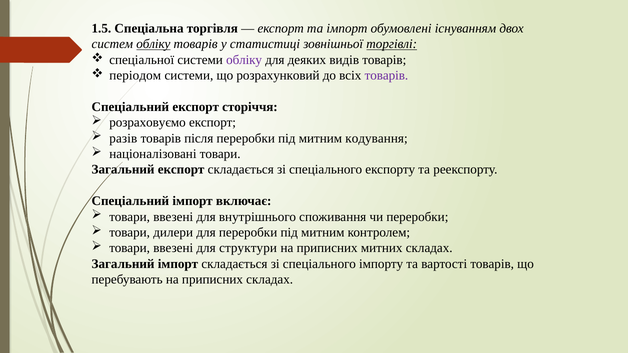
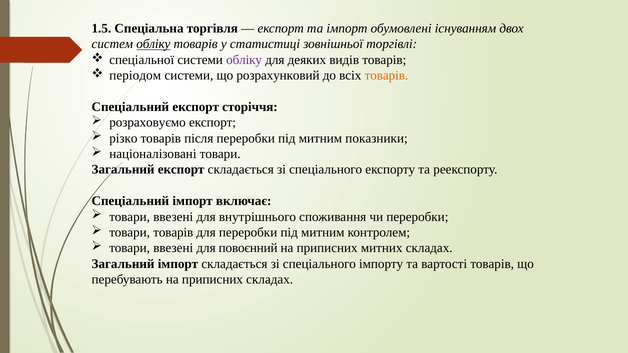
торгівлі underline: present -> none (392, 44)
товарів colour: purple -> orange (386, 76)
разів: разів -> різко (123, 138)
кодування: кодування -> показники (377, 138)
товари дилери: дилери -> товарів (173, 233)
структури: структури -> повоєнний (248, 248)
